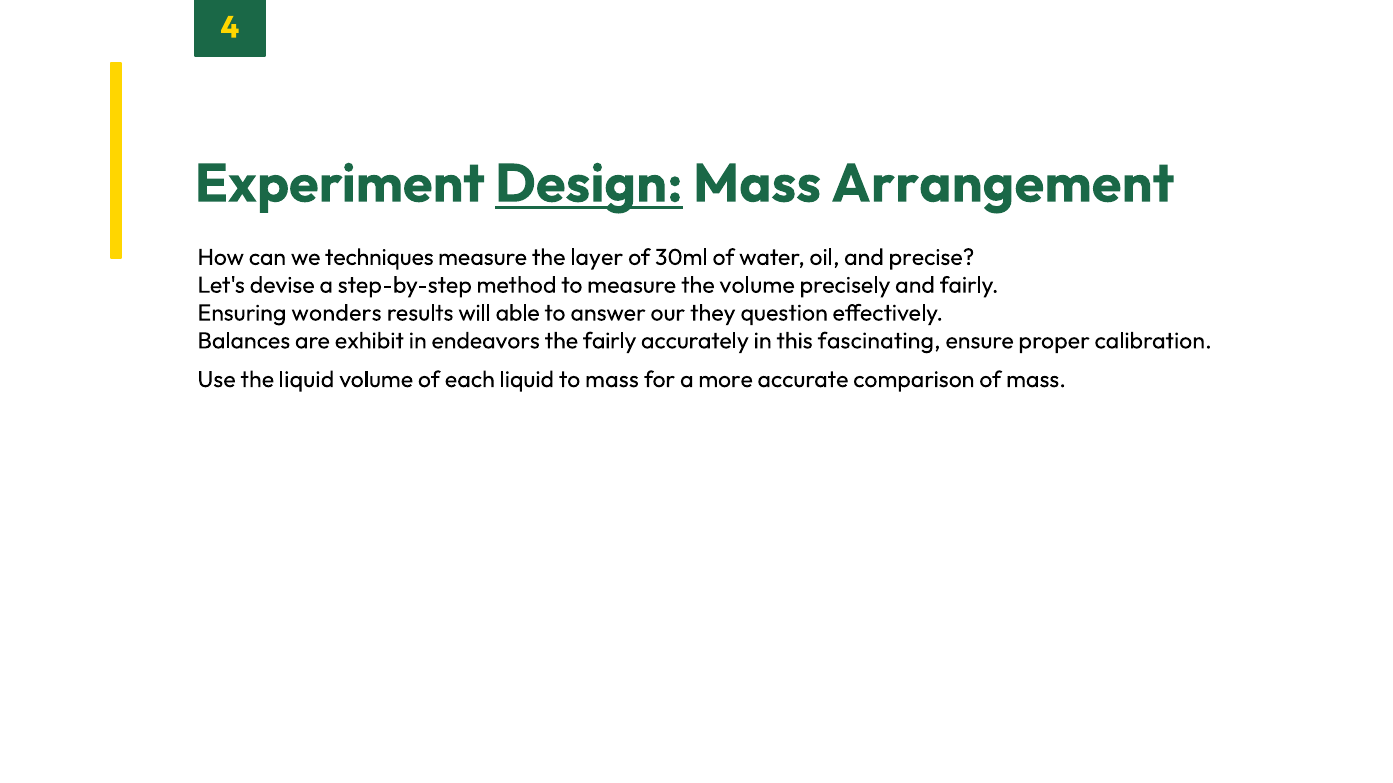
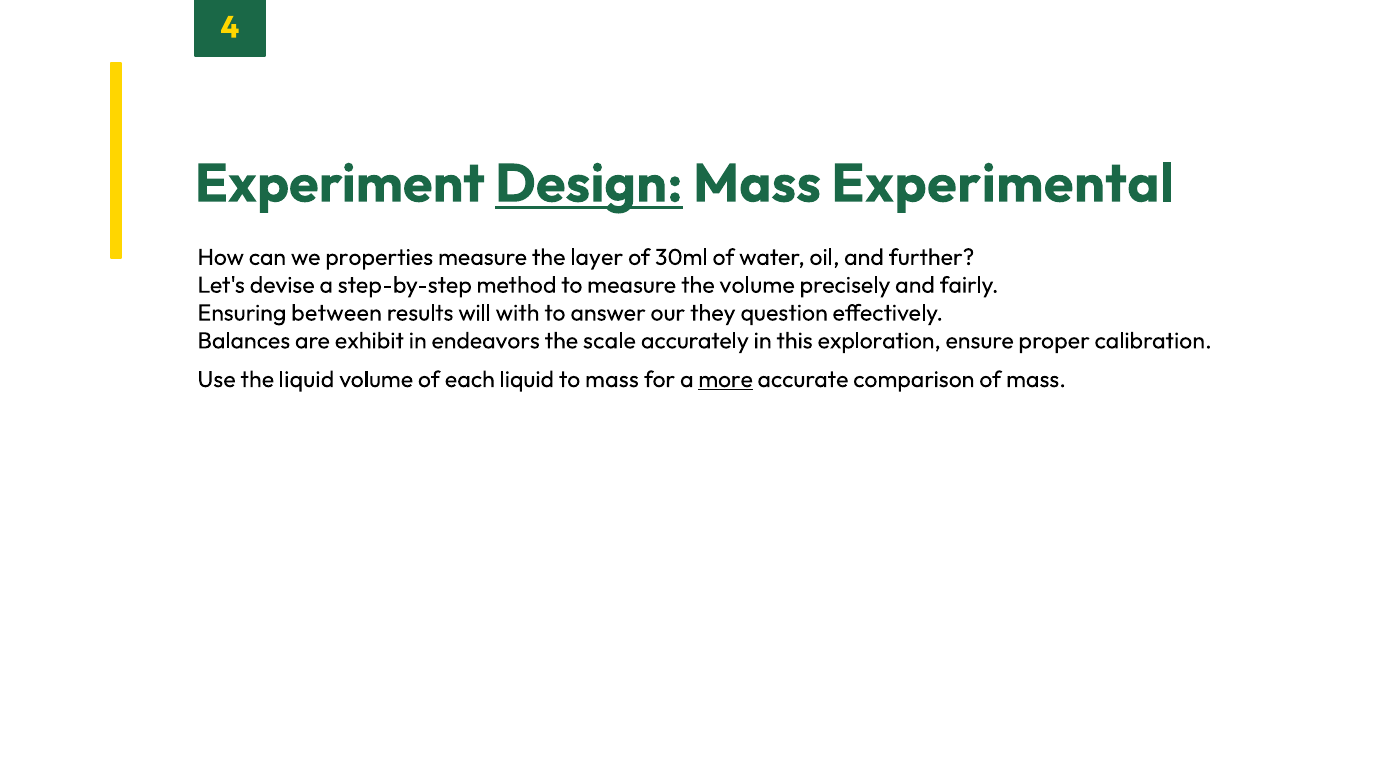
Arrangement: Arrangement -> Experimental (1003, 184)
techniques: techniques -> properties (379, 257)
precise: precise -> further (931, 257)
wonders: wonders -> between (336, 313)
able: able -> with (518, 313)
the fairly: fairly -> scale (609, 341)
fascinating: fascinating -> exploration (879, 341)
more underline: none -> present (726, 380)
